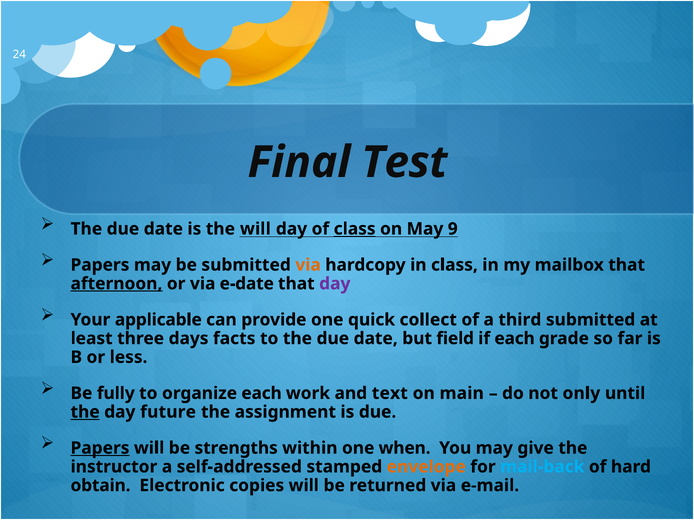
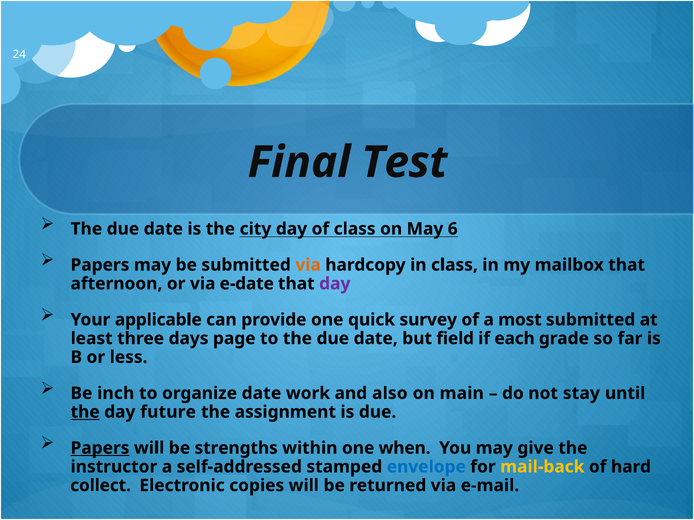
the will: will -> city (255, 229)
class underline: present -> none (355, 229)
9: 9 -> 6 (453, 229)
afternoon underline: present -> none (116, 284)
collect: collect -> survey (428, 320)
third: third -> most (520, 320)
facts: facts -> page (234, 339)
fully: fully -> inch (116, 394)
organize each: each -> date (261, 394)
text: text -> also (390, 394)
only: only -> stay (581, 394)
envelope colour: orange -> blue (426, 467)
mail-back colour: light blue -> yellow (542, 467)
obtain: obtain -> collect (101, 486)
